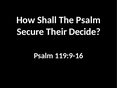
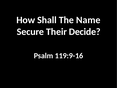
The Psalm: Psalm -> Name (88, 20)
